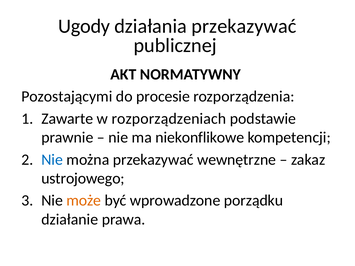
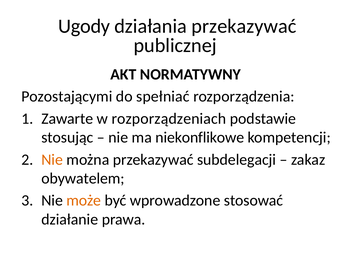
procesie: procesie -> spełniać (163, 97)
prawnie: prawnie -> stosując (67, 138)
Nie colour: blue -> orange (52, 160)
wewnętrzne: wewnętrzne -> subdelegacji (237, 160)
ustrojowego: ustrojowego -> obywatelem (83, 179)
porządku: porządku -> stosować (254, 201)
